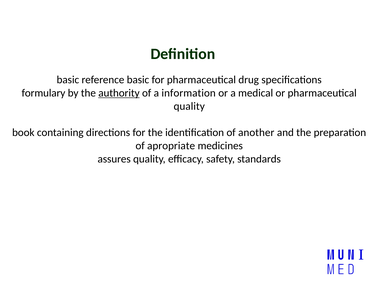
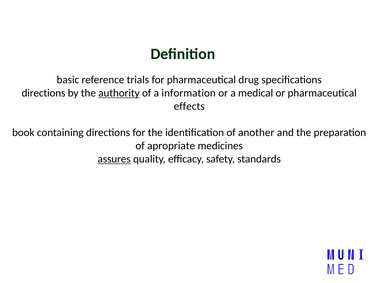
reference basic: basic -> trials (138, 80)
formulary: formulary -> directions (43, 93)
quality: quality -> effects (189, 106)
assures underline: none -> present (114, 159)
